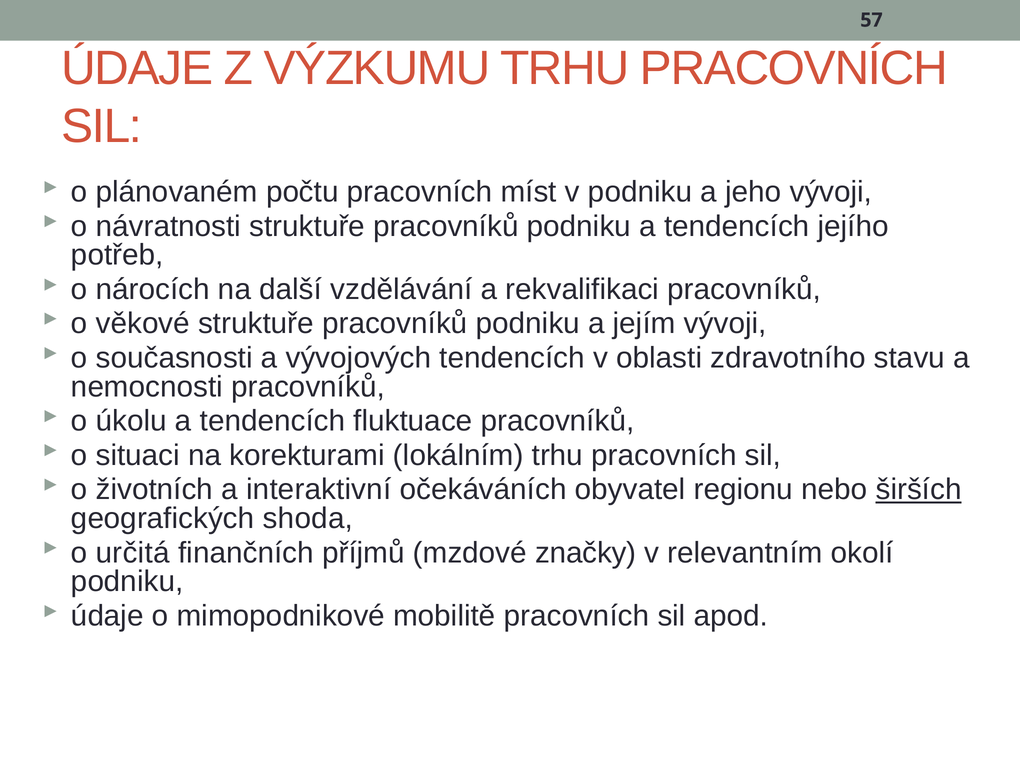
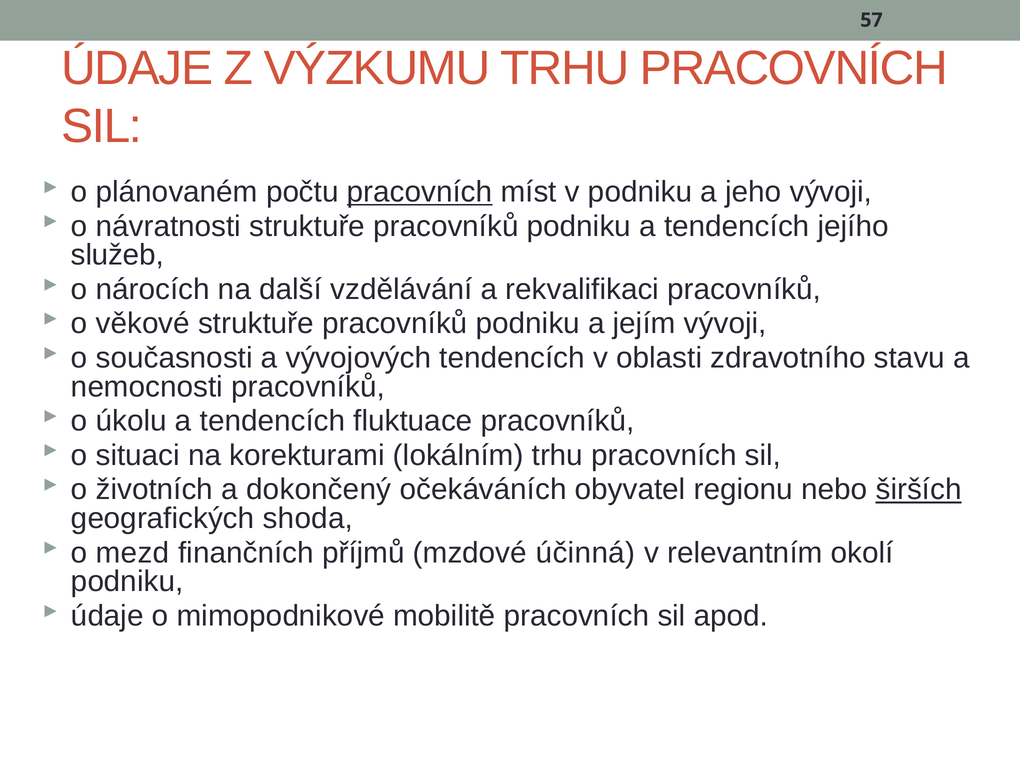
pracovních underline: none -> present (420, 192)
potřeb: potřeb -> služeb (117, 255)
interaktivní: interaktivní -> dokončený (319, 490)
určitá: určitá -> mezd (133, 553)
značky: značky -> účinná (585, 553)
